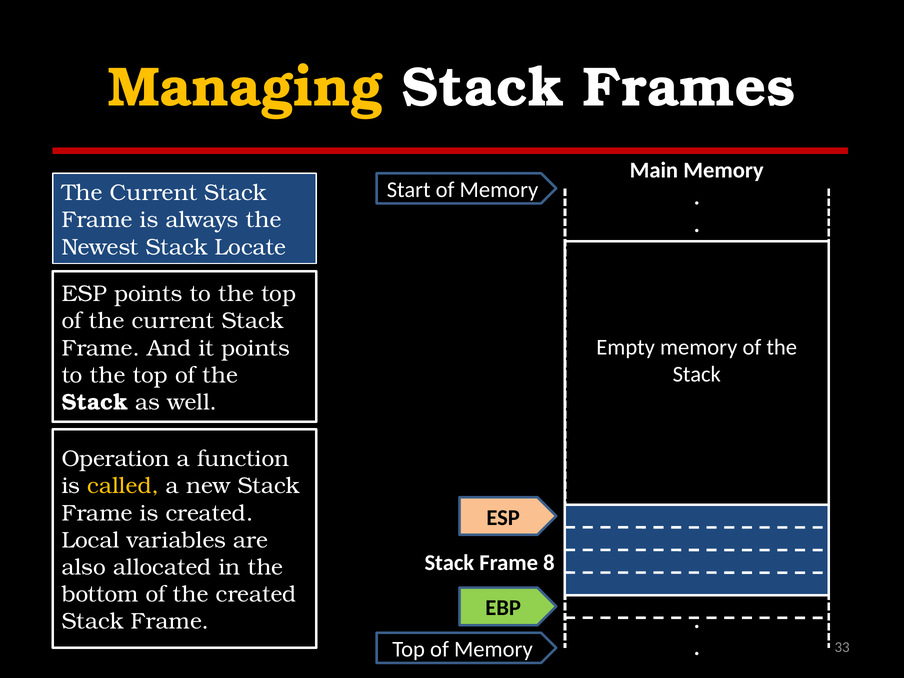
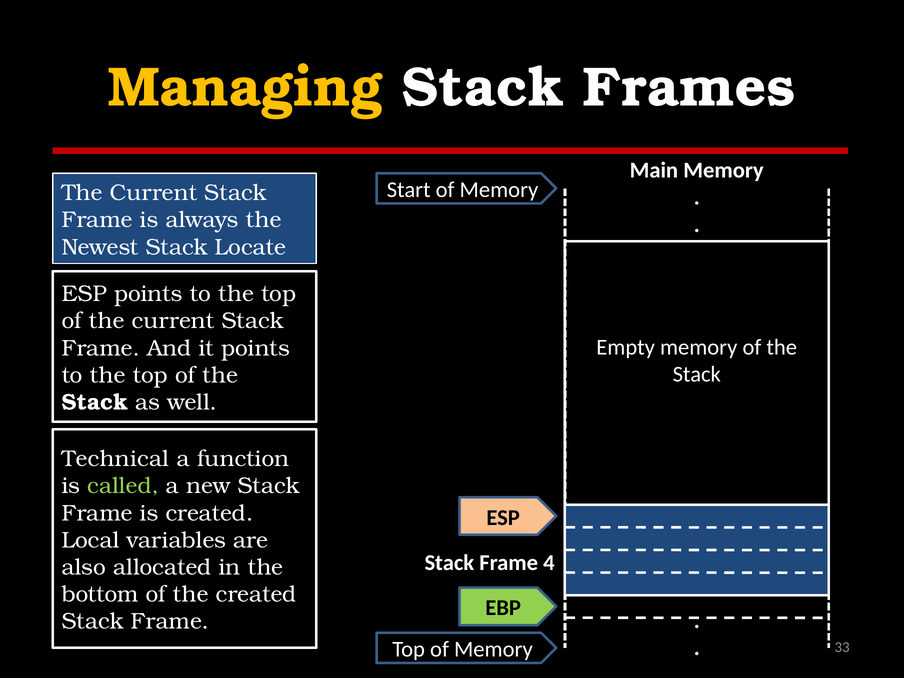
Operation: Operation -> Technical (115, 459)
called colour: yellow -> light green (123, 486)
8: 8 -> 4 (549, 563)
